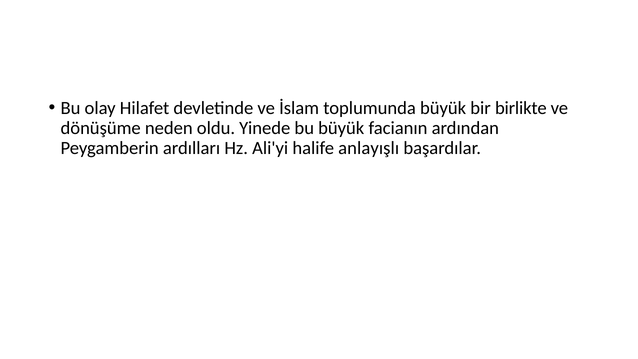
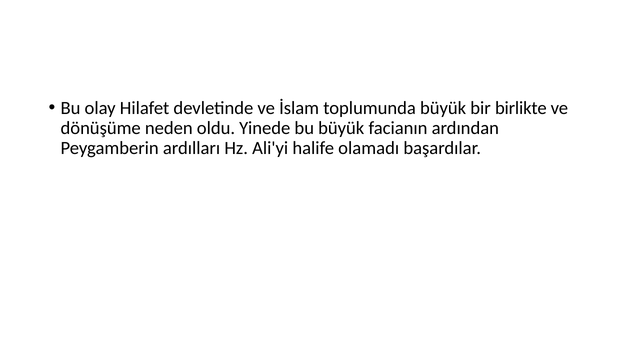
anlayışlı: anlayışlı -> olamadı (369, 148)
